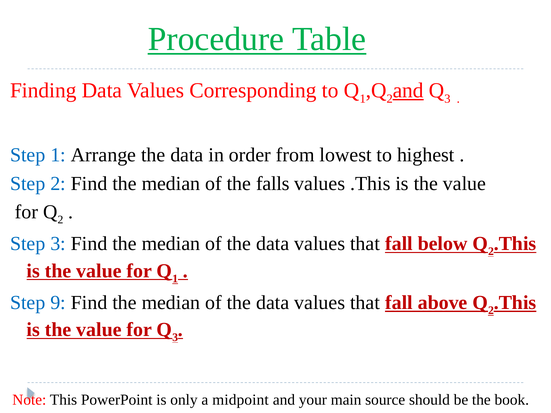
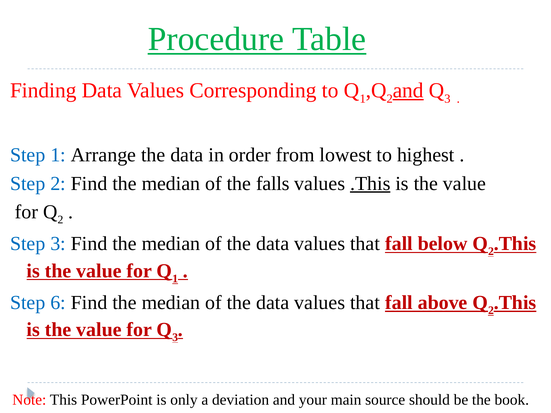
.This underline: none -> present (370, 184)
9: 9 -> 6 (58, 303)
midpoint: midpoint -> deviation (241, 400)
